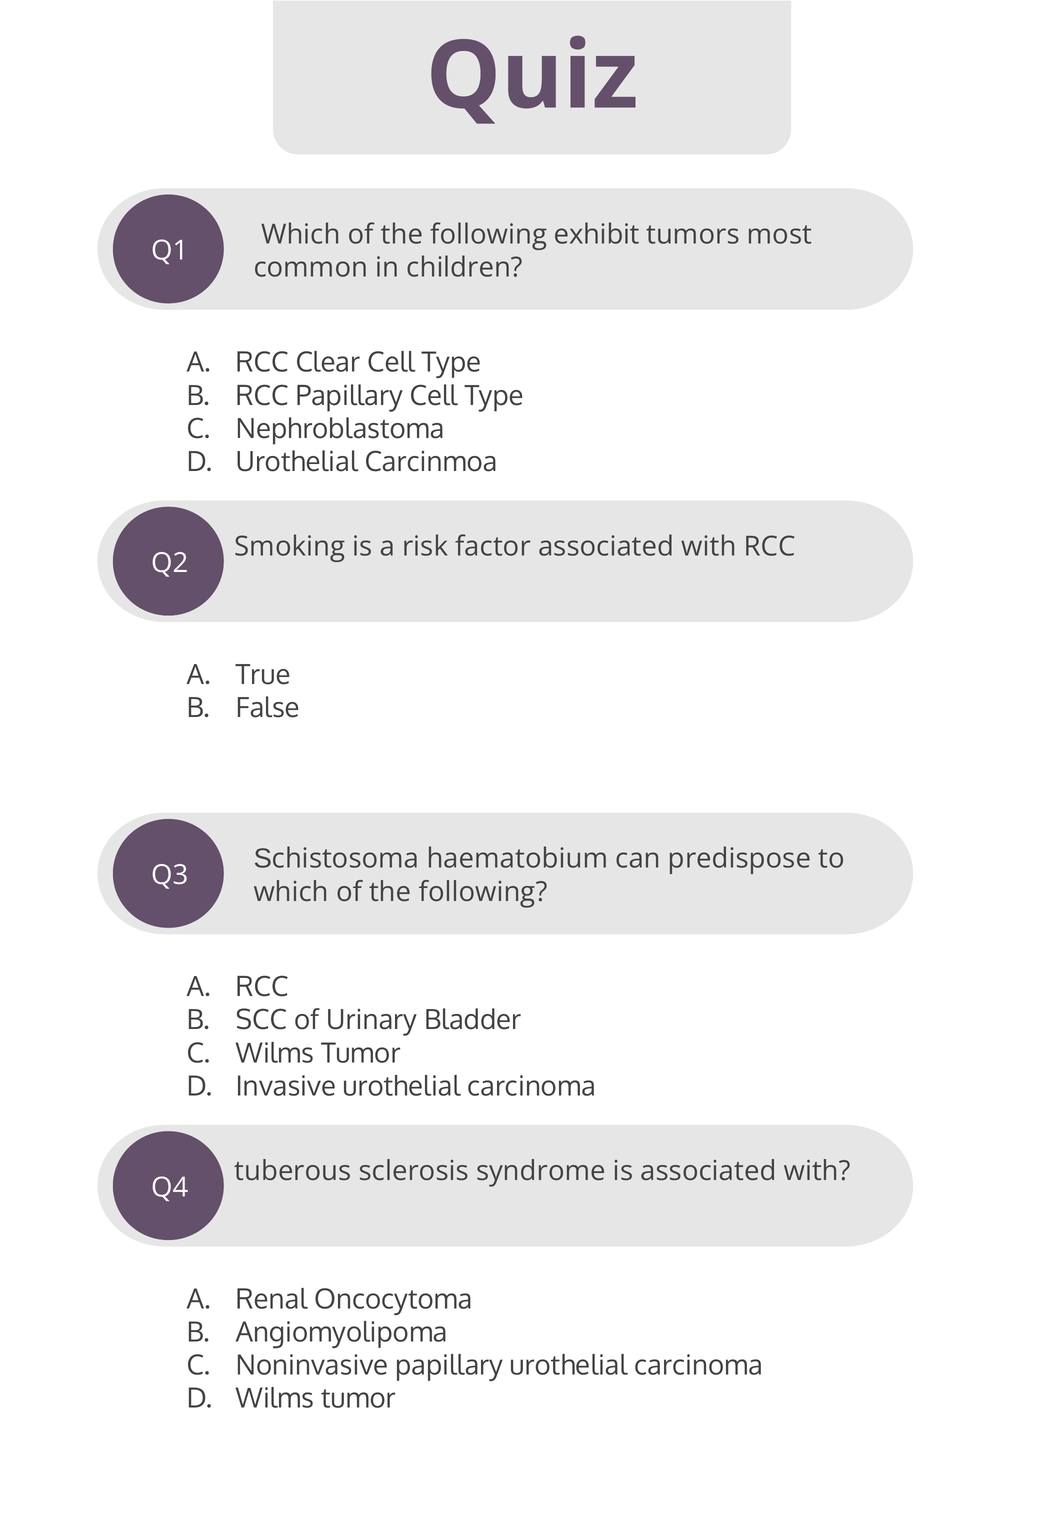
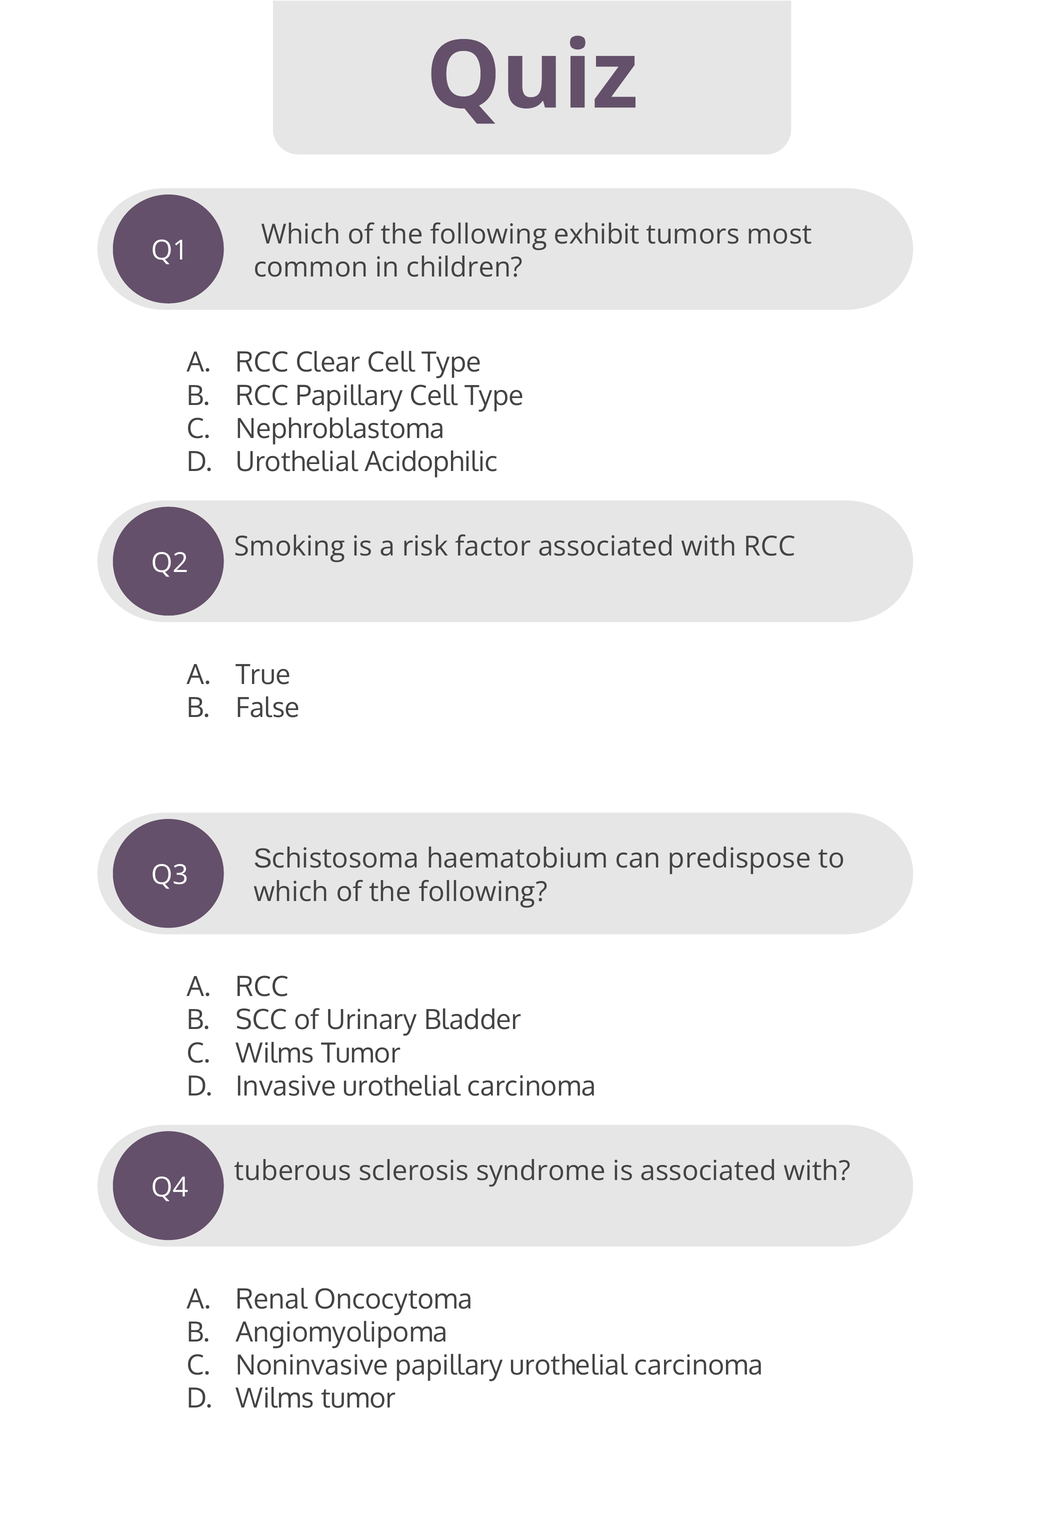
Carcinmoa: Carcinmoa -> Acidophilic (431, 462)
